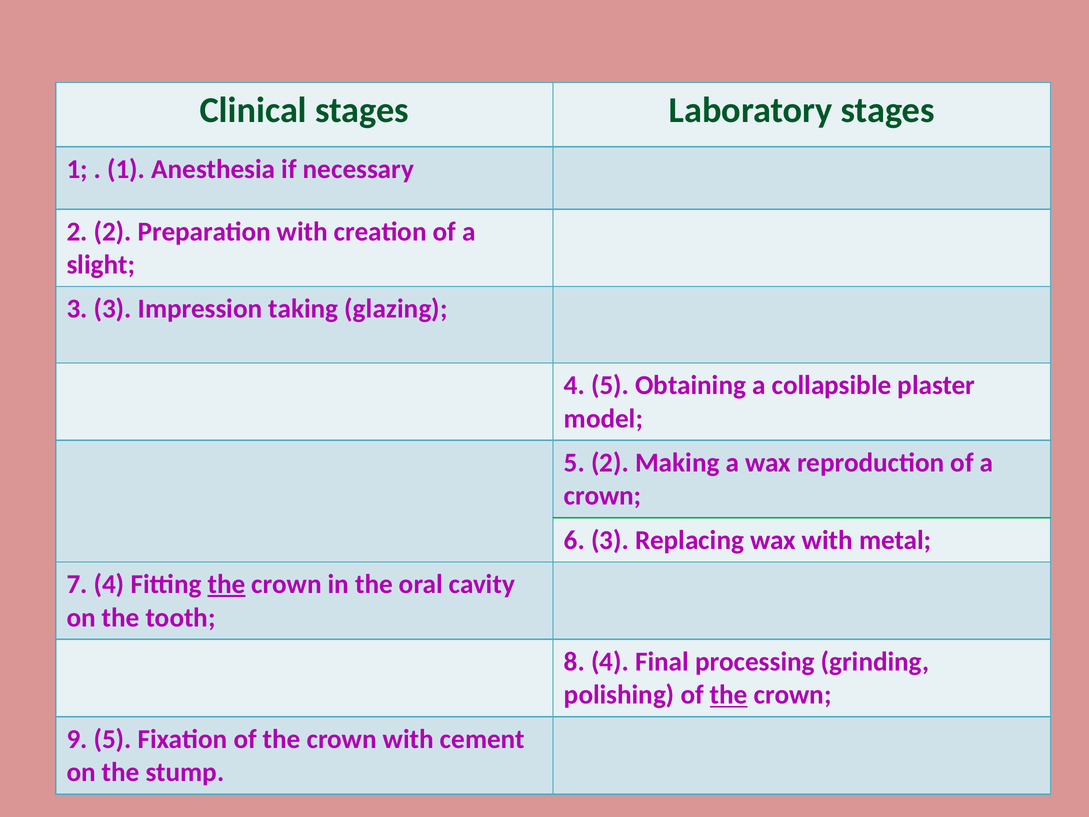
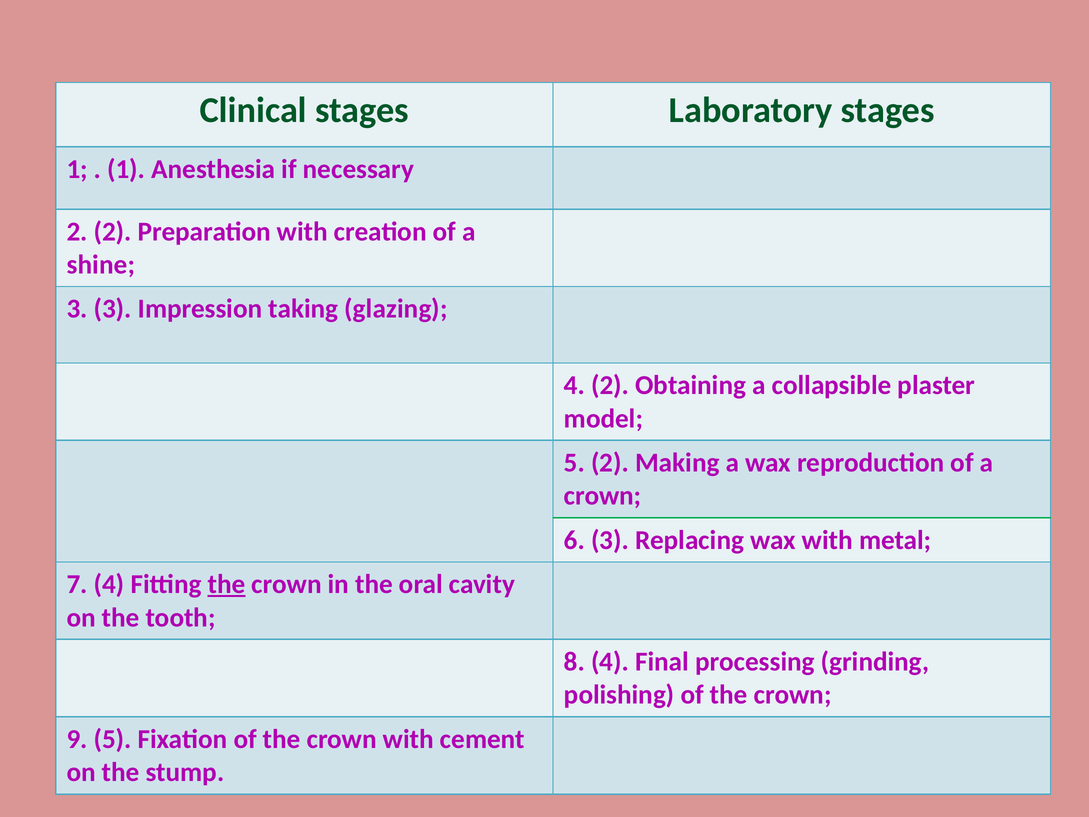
slight: slight -> shine (101, 265)
4 5: 5 -> 2 (610, 385)
the underline: present -> none (729, 695)
